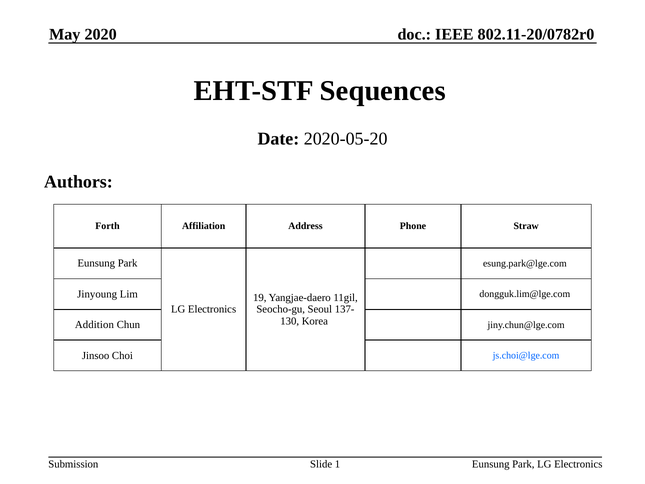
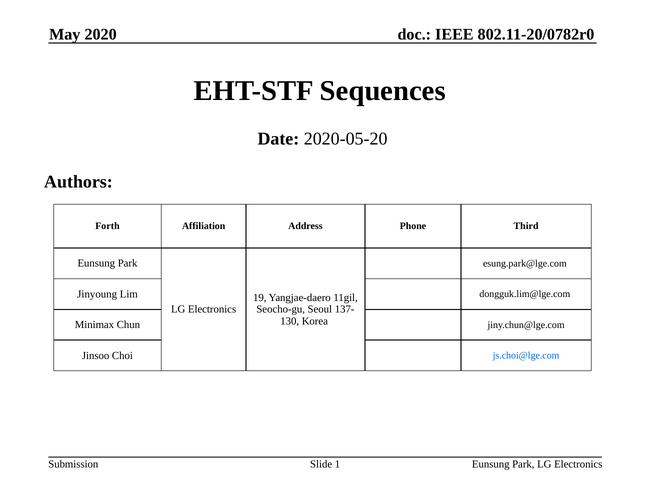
Straw: Straw -> Third (526, 226)
Addition: Addition -> Minimax (94, 325)
